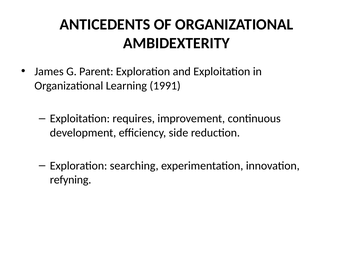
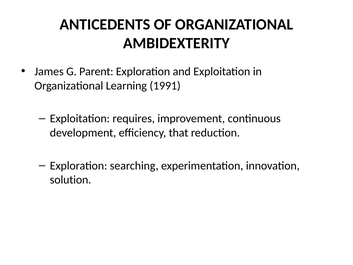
side: side -> that (179, 133)
refyning: refyning -> solution (71, 180)
